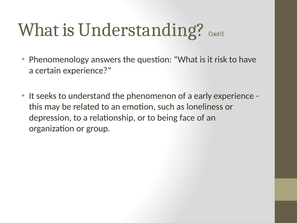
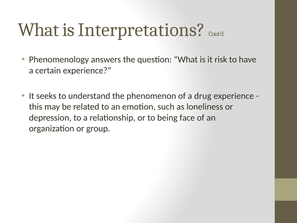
Understanding: Understanding -> Interpretations (141, 30)
early: early -> drug (203, 96)
